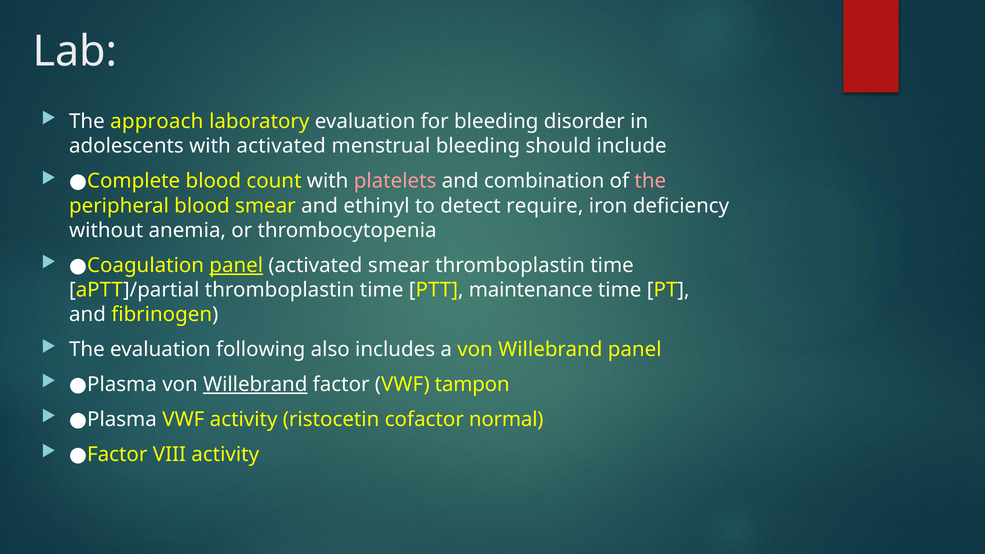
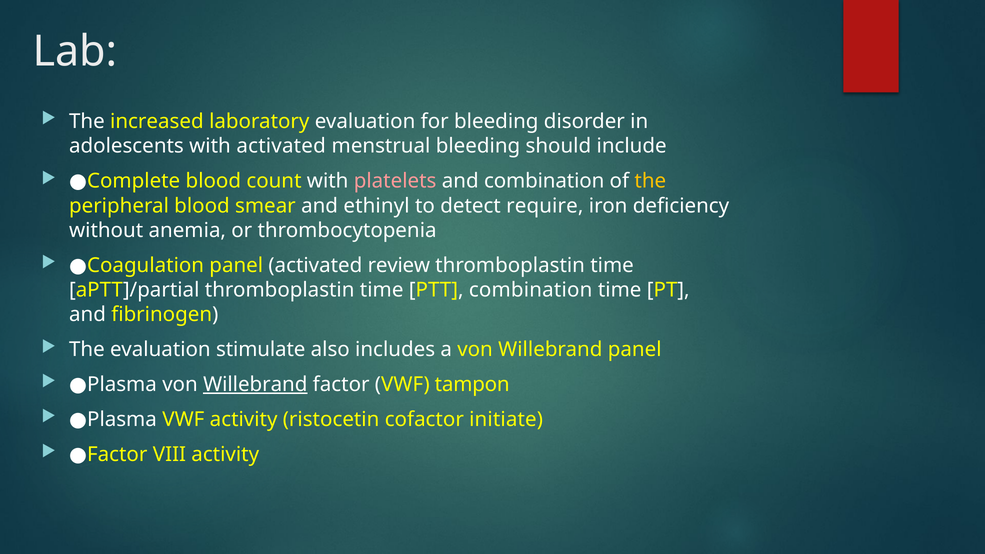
approach: approach -> increased (157, 122)
the colour: pink -> yellow (650, 181)
panel underline: present -> none (236, 265)
activated smear: smear -> review (399, 265)
PTT maintenance: maintenance -> combination (531, 290)
following: following -> stimulate (261, 350)
normal: normal -> initiate (506, 419)
